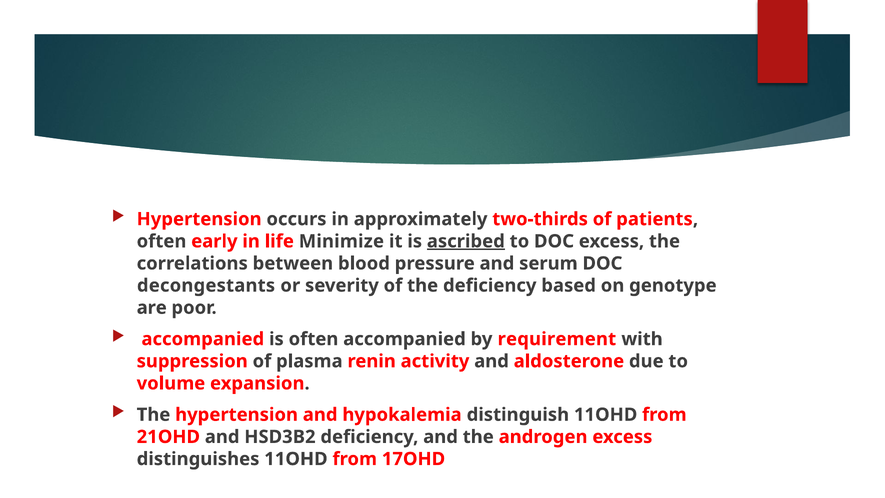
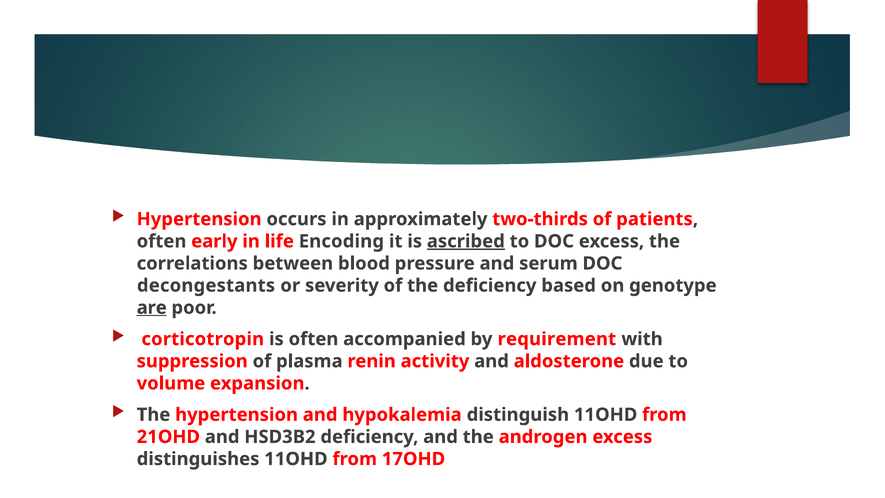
Minimize: Minimize -> Encoding (341, 241)
are underline: none -> present (152, 308)
accompanied: accompanied -> corticotropin (203, 339)
